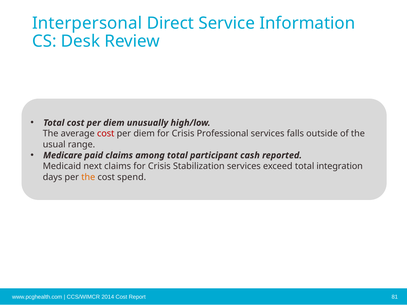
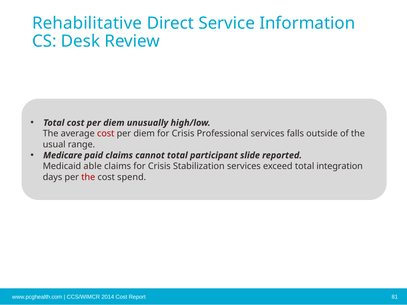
Interpersonal: Interpersonal -> Rehabilitative (87, 23)
among: among -> cannot (150, 155)
cash: cash -> slide (250, 155)
next: next -> able (93, 166)
the colour: orange -> red (88, 177)
